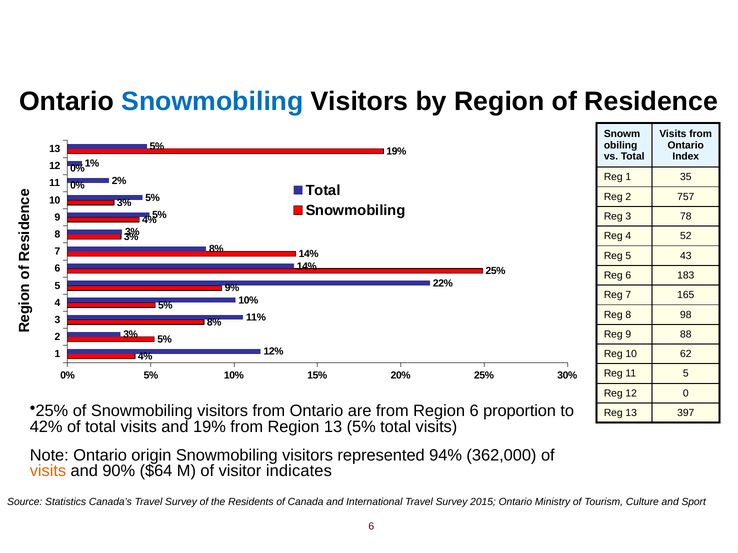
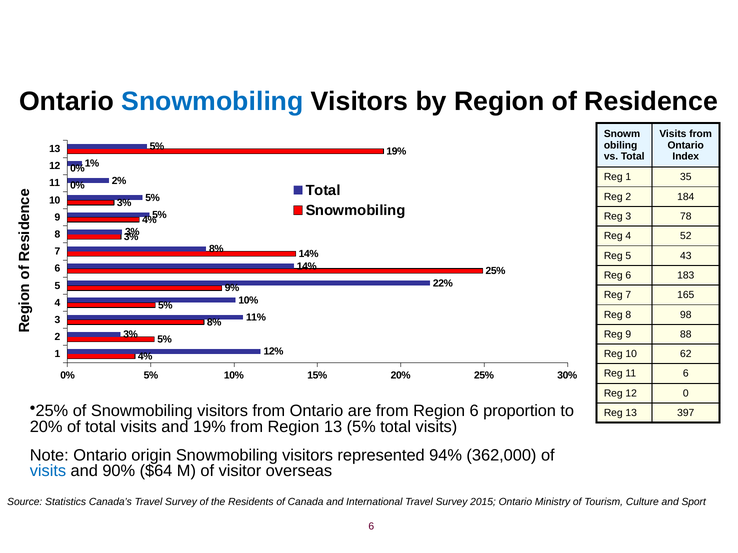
757: 757 -> 184 (686, 197)
11 5: 5 -> 6 (686, 374)
42%: 42% -> 20% (46, 427)
visits colour: orange -> blue (48, 471)
indicates: indicates -> overseas (299, 471)
